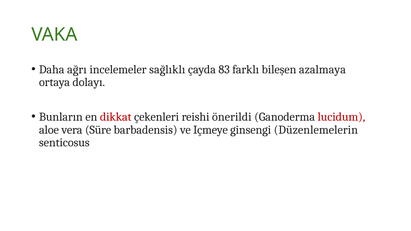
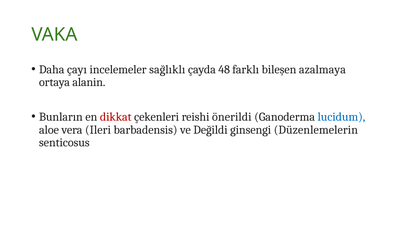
ağrı: ağrı -> çayı (77, 69)
83: 83 -> 48 (224, 69)
dolayı: dolayı -> alanin (89, 82)
lucidum colour: red -> blue (341, 117)
Süre: Süre -> Ileri (98, 130)
Içmeye: Içmeye -> Değildi (210, 130)
